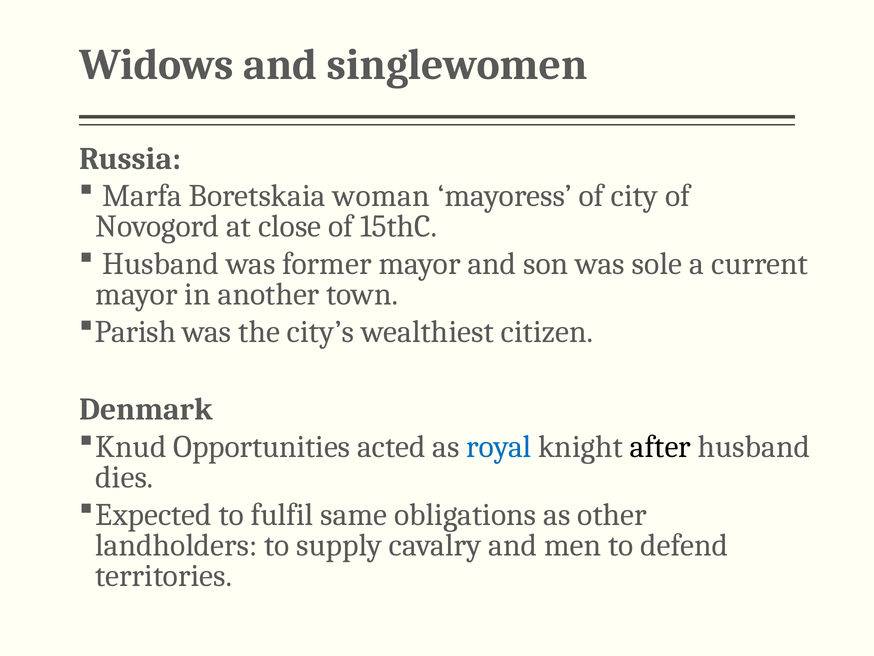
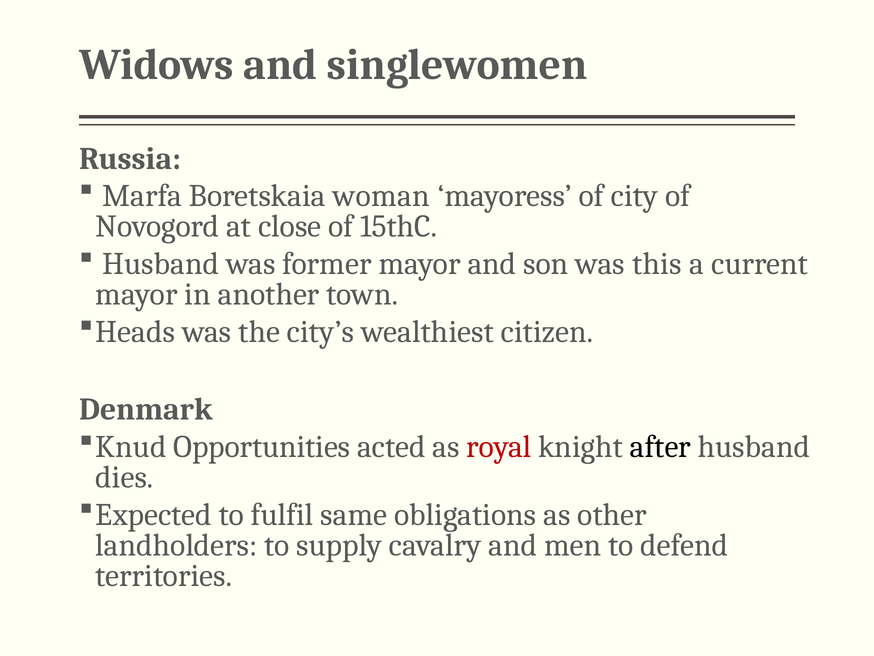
sole: sole -> this (657, 264)
Parish: Parish -> Heads (135, 331)
royal colour: blue -> red (499, 446)
